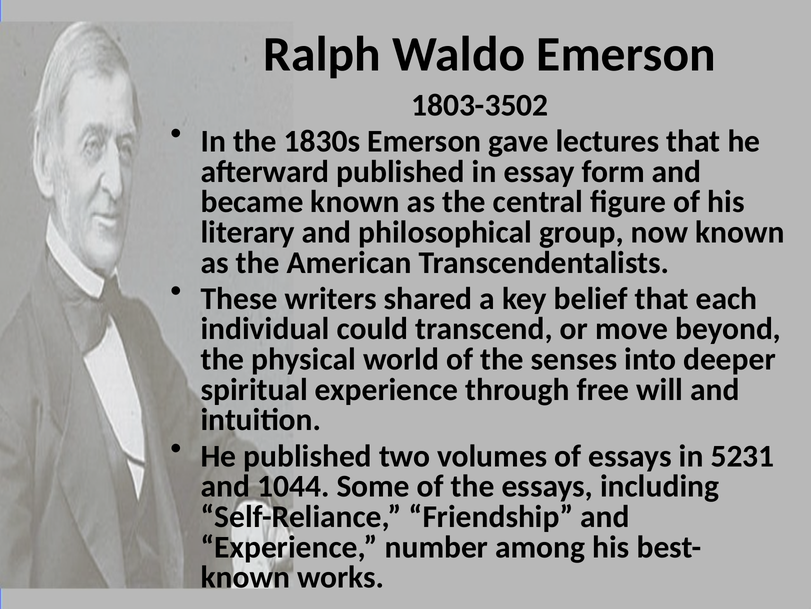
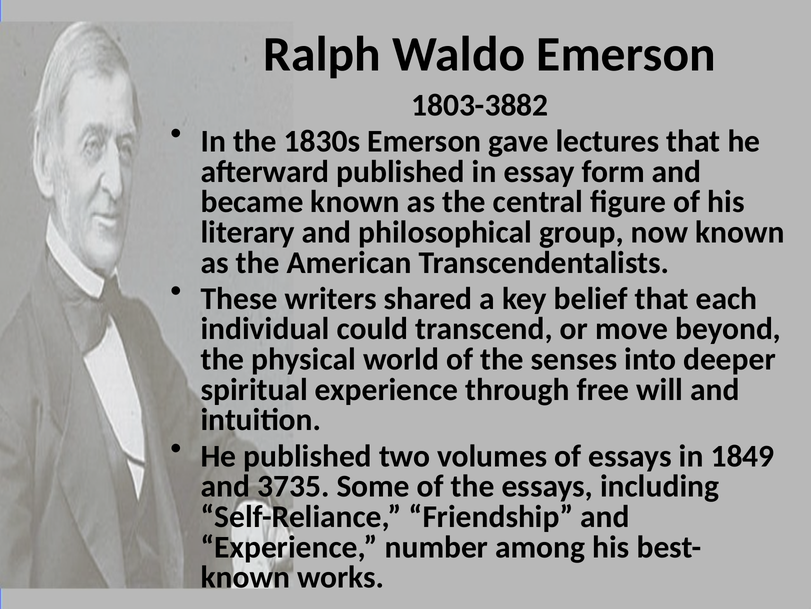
1803-3502: 1803-3502 -> 1803-3882 (480, 105)
5231: 5231 -> 1849 (742, 456)
1044: 1044 -> 3735 (293, 486)
